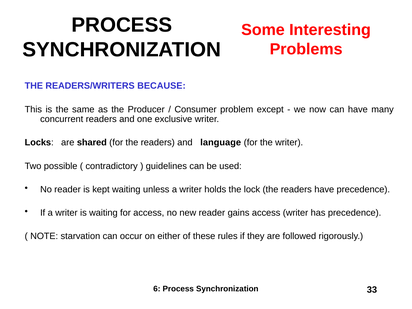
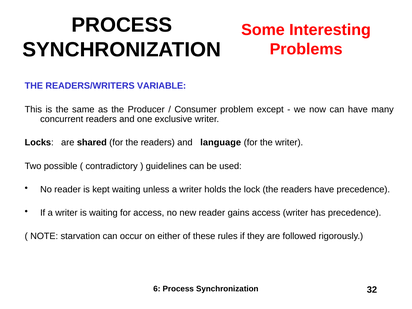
BECAUSE: BECAUSE -> VARIABLE (162, 86)
33: 33 -> 32 (372, 290)
